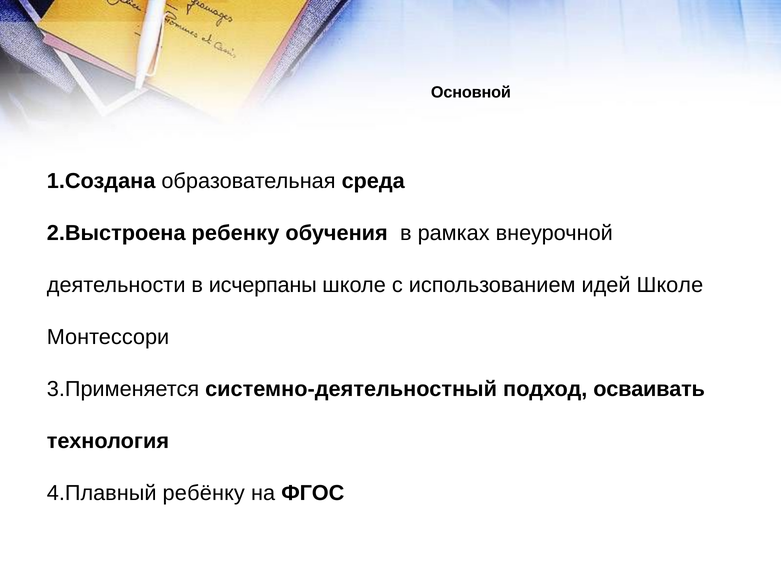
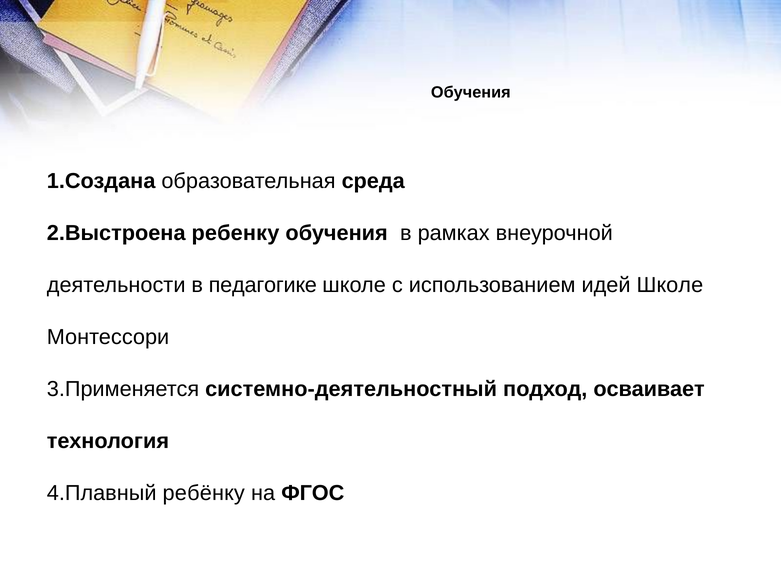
Основной: Основной -> Обучения (471, 92)
исчерпаны: исчерпаны -> педагогике (263, 285)
осваивать: осваивать -> осваивает (649, 390)
